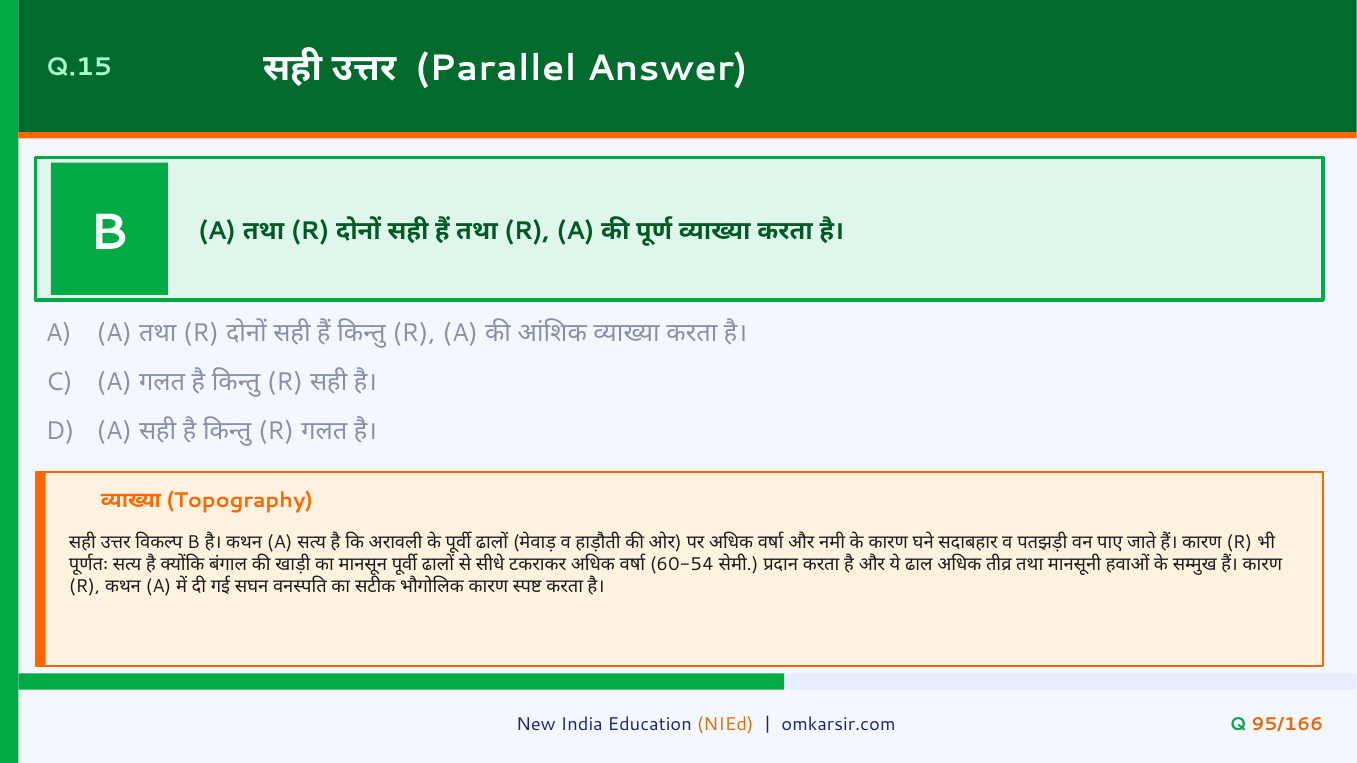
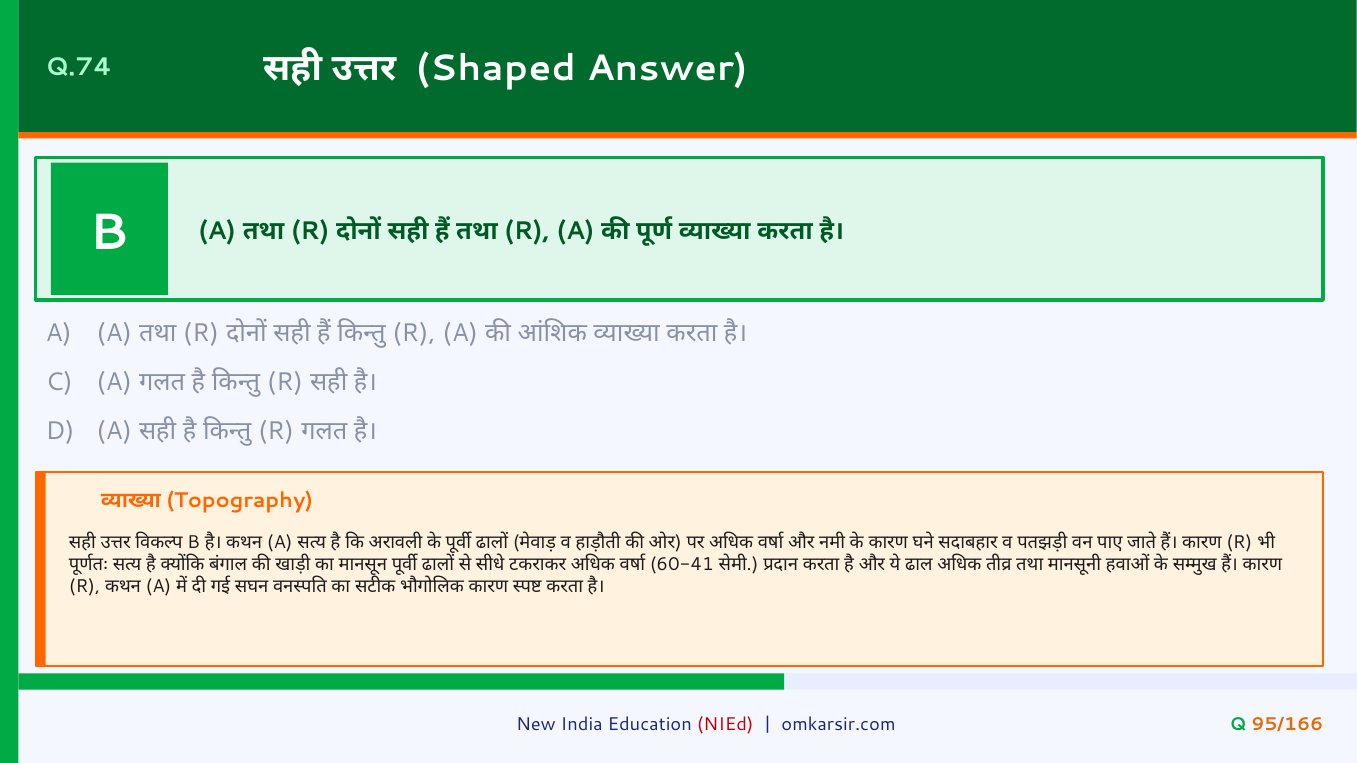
Q.15: Q.15 -> Q.74 (79, 67)
Parallel: Parallel -> Shaped (496, 69)
60-54: 60-54 -> 60-41 (682, 564)
NIEd colour: orange -> red (725, 725)
